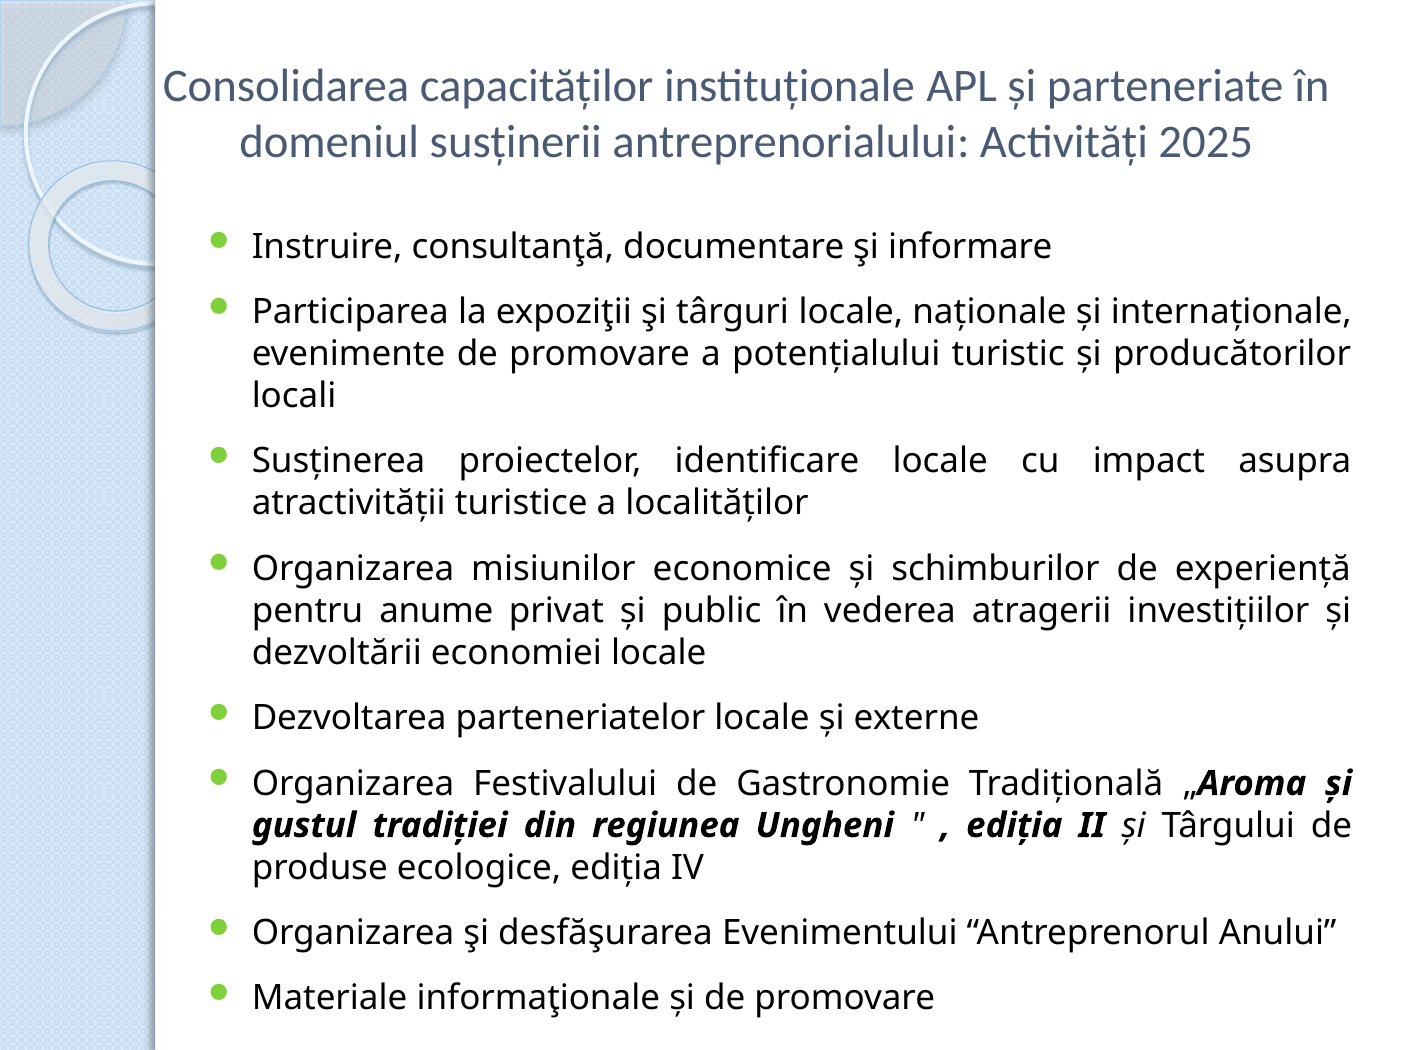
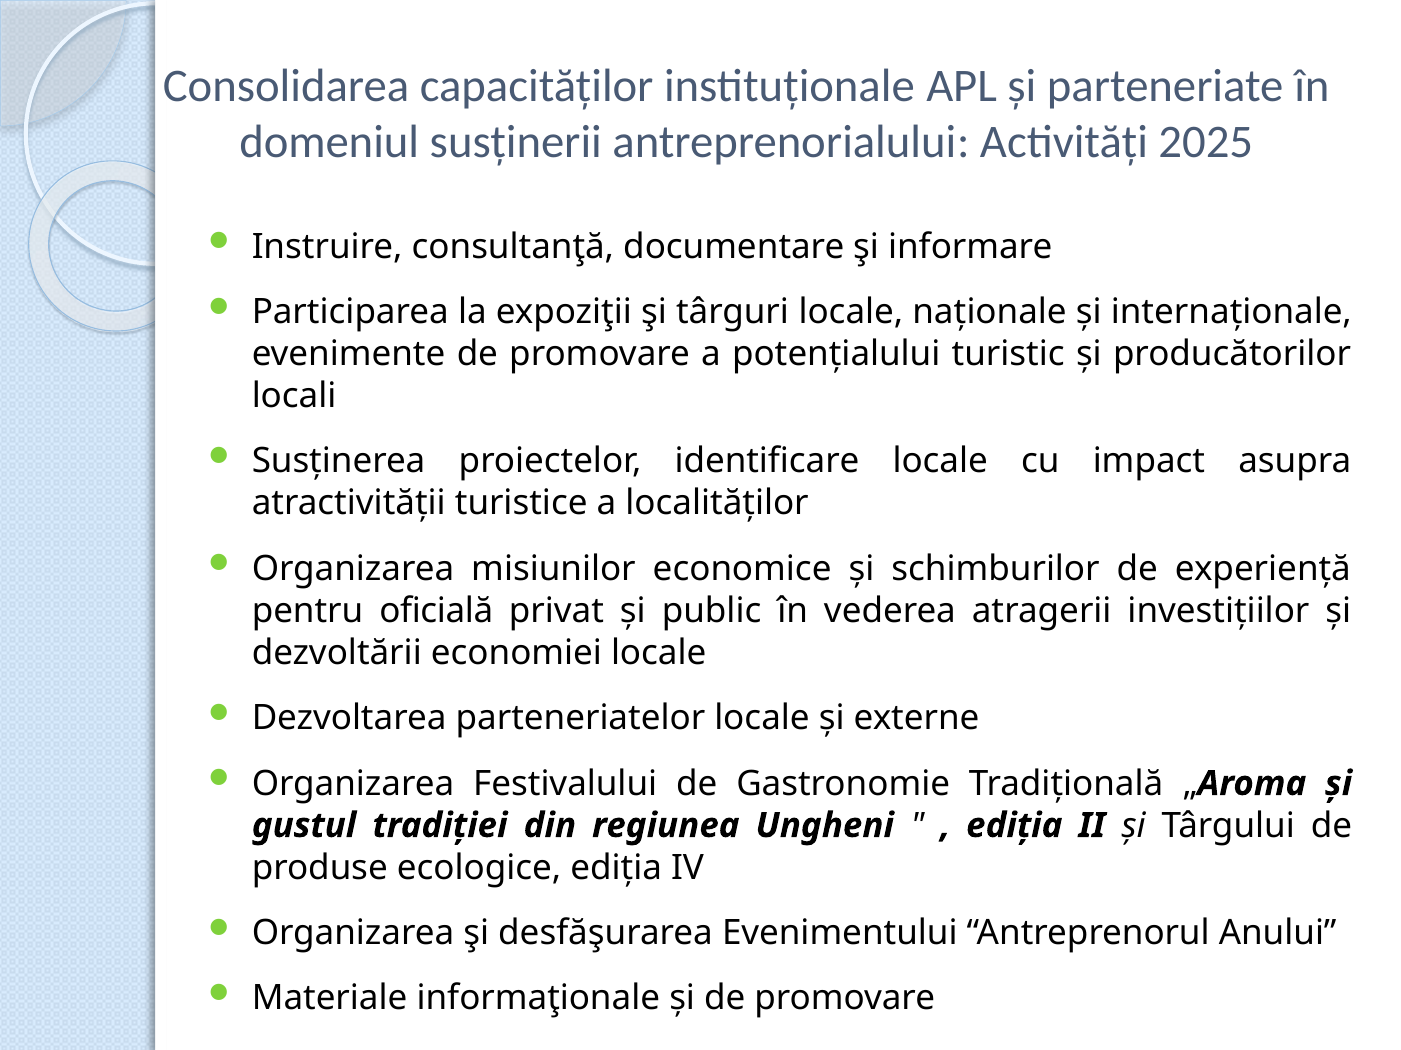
anume: anume -> oficială (436, 611)
